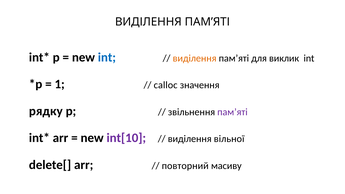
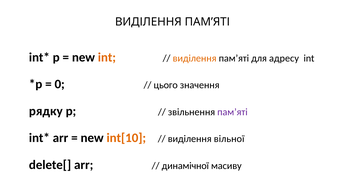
int colour: blue -> orange (107, 57)
виклик: виклик -> адресу (284, 58)
1: 1 -> 0 (60, 84)
calloc: calloc -> цього (166, 85)
int[10 colour: purple -> orange (126, 138)
повторний: повторний -> динамічної (185, 166)
